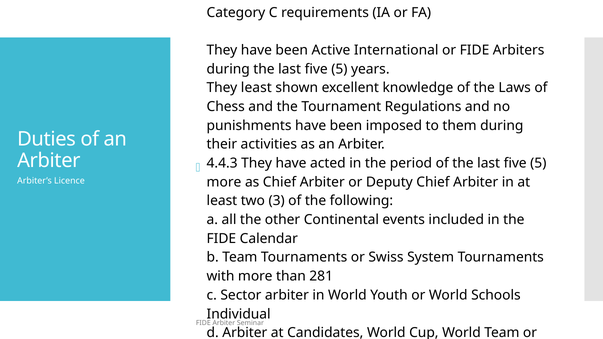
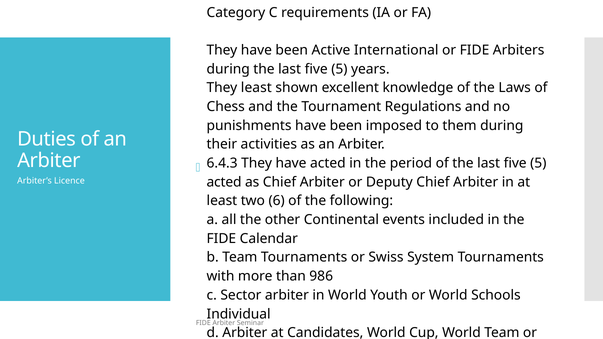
4.4.3: 4.4.3 -> 6.4.3 (222, 163)
more: more -> acted (224, 182)
3: 3 -> 6 (277, 201)
281: 281 -> 986 (321, 276)
